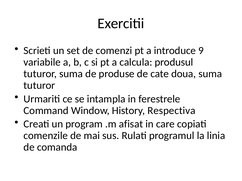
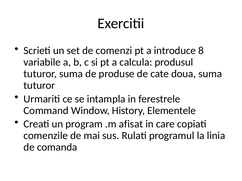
9: 9 -> 8 (201, 51)
Respectiva: Respectiva -> Elementele (172, 111)
